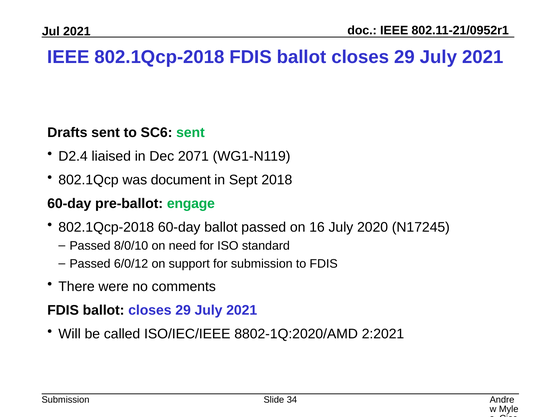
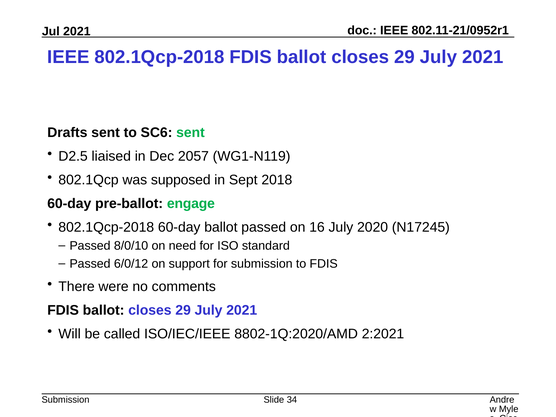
D2.4: D2.4 -> D2.5 (73, 156)
2071: 2071 -> 2057 (193, 156)
document: document -> supposed (181, 180)
